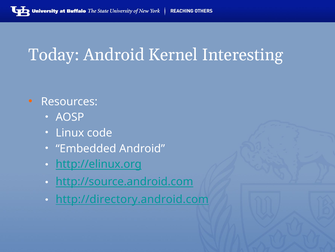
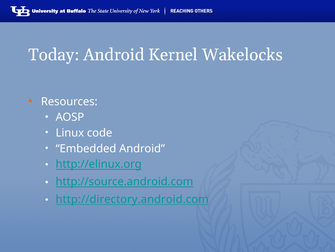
Interesting: Interesting -> Wakelocks (242, 55)
